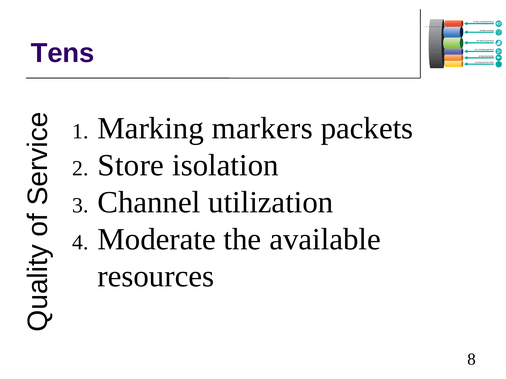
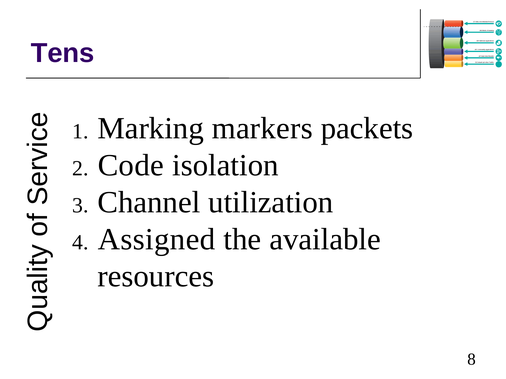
Store: Store -> Code (131, 166)
Moderate: Moderate -> Assigned (157, 240)
